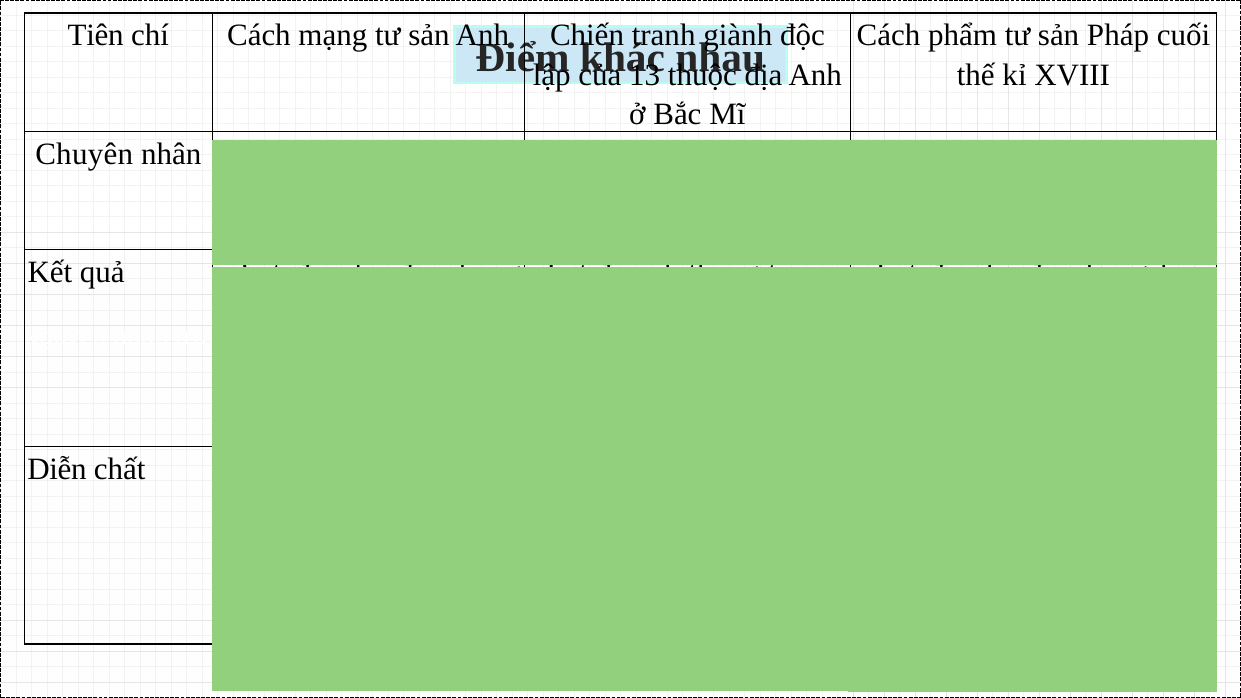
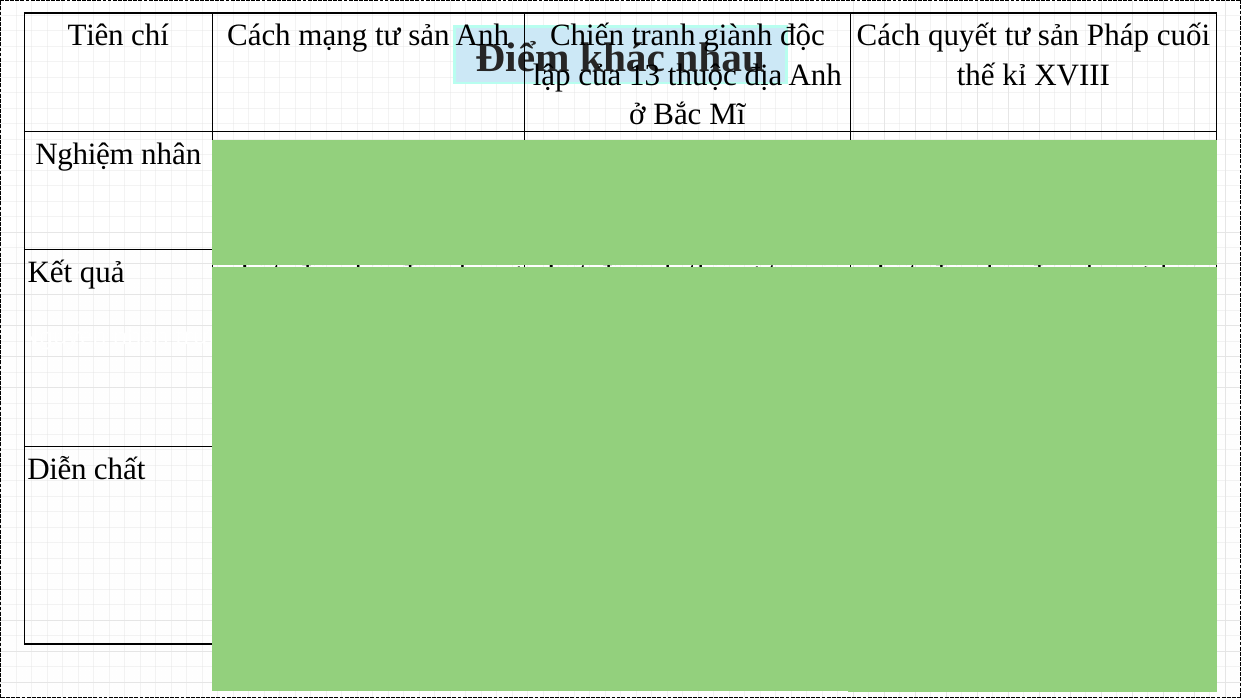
phẩm: phẩm -> quyết (963, 36)
Chuyên: Chuyên -> Nghiệm (85, 154)
